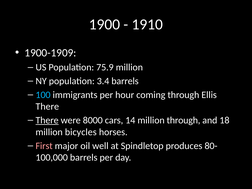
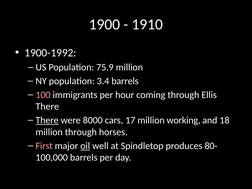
1900-1909: 1900-1909 -> 1900-1992 (50, 53)
100 colour: light blue -> pink (43, 95)
14: 14 -> 17 (130, 120)
million through: through -> working (184, 120)
million bicycles: bicycles -> through (81, 132)
oil underline: none -> present (85, 146)
